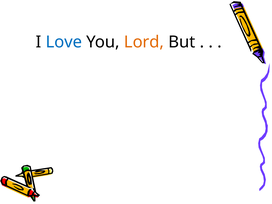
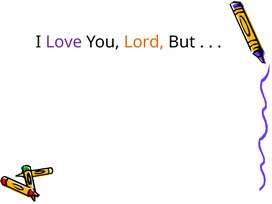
Love colour: blue -> purple (64, 42)
